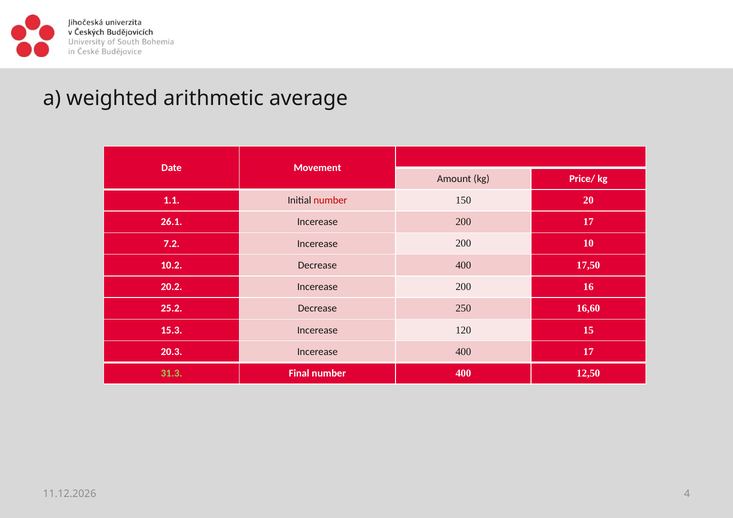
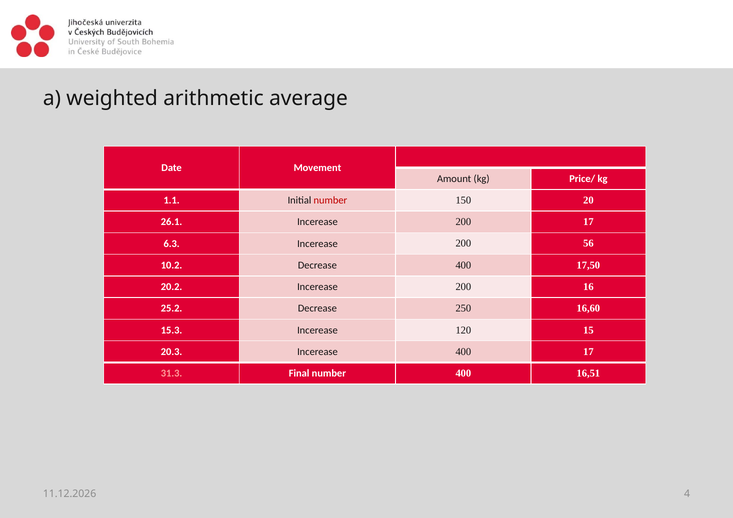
7.2: 7.2 -> 6.3 (172, 244)
10: 10 -> 56 (588, 244)
31.3 colour: light green -> pink (172, 374)
12,50: 12,50 -> 16,51 (588, 374)
